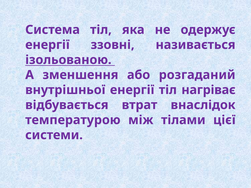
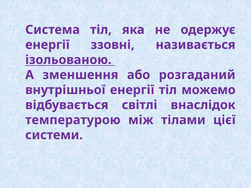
нагріває: нагріває -> можемо (209, 90)
втрат: втрат -> світлі (140, 105)
